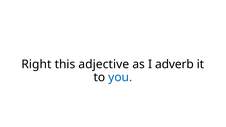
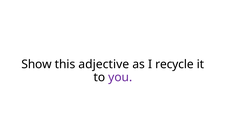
Right: Right -> Show (37, 64)
adverb: adverb -> recycle (174, 64)
you colour: blue -> purple (120, 77)
